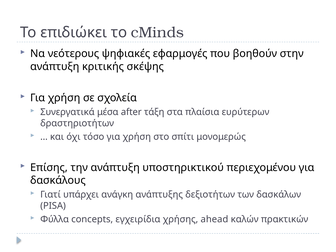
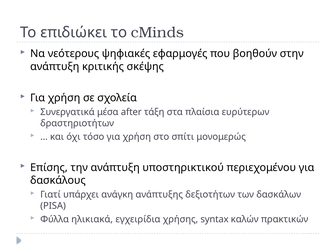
concepts: concepts -> ηλικιακά (92, 219)
ahead: ahead -> syntax (215, 219)
